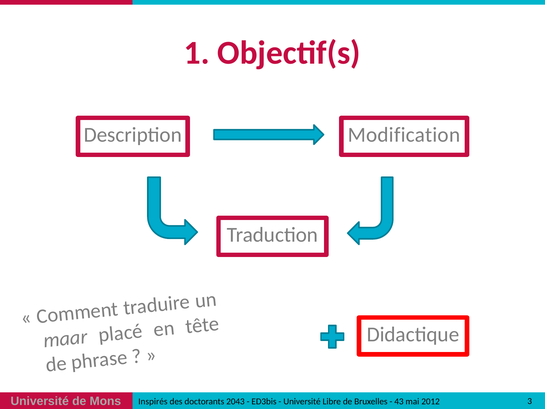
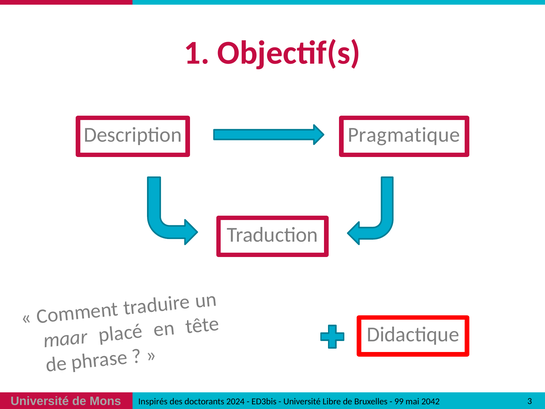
Modification: Modification -> Pragmatique (404, 135)
2043: 2043 -> 2024 (235, 401)
43: 43 -> 99 (399, 401)
2012: 2012 -> 2042 (431, 401)
